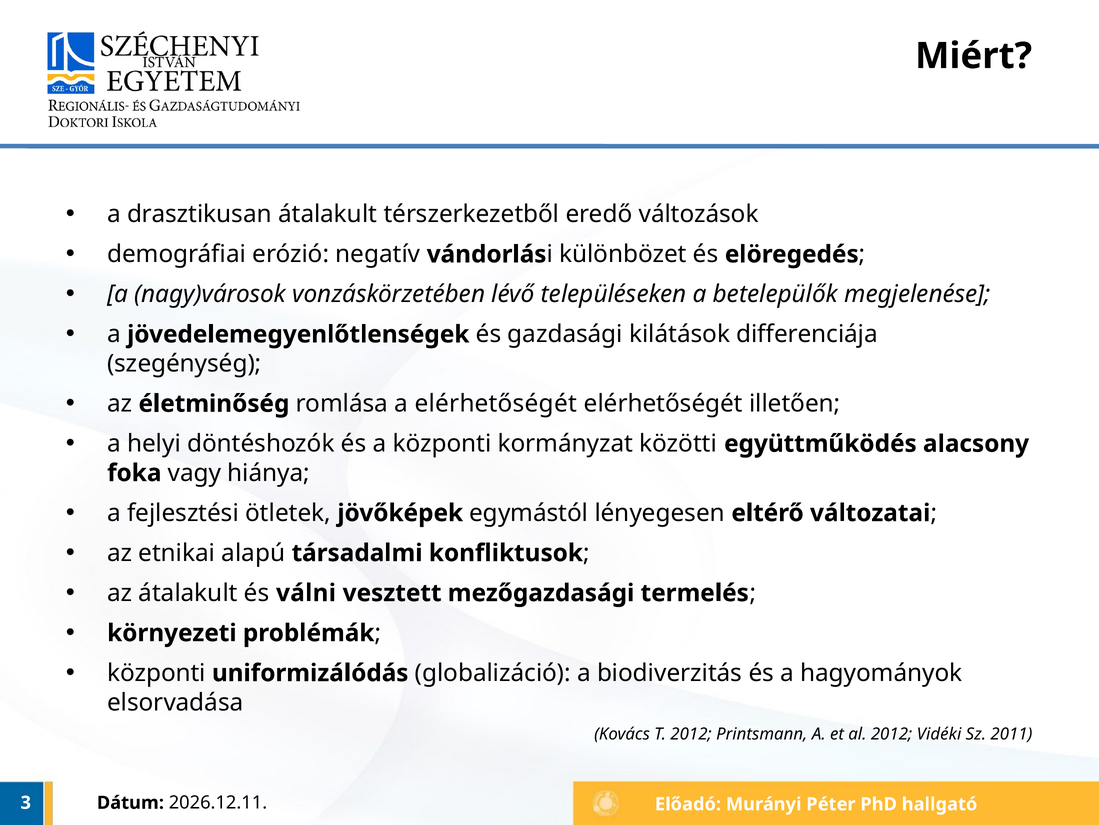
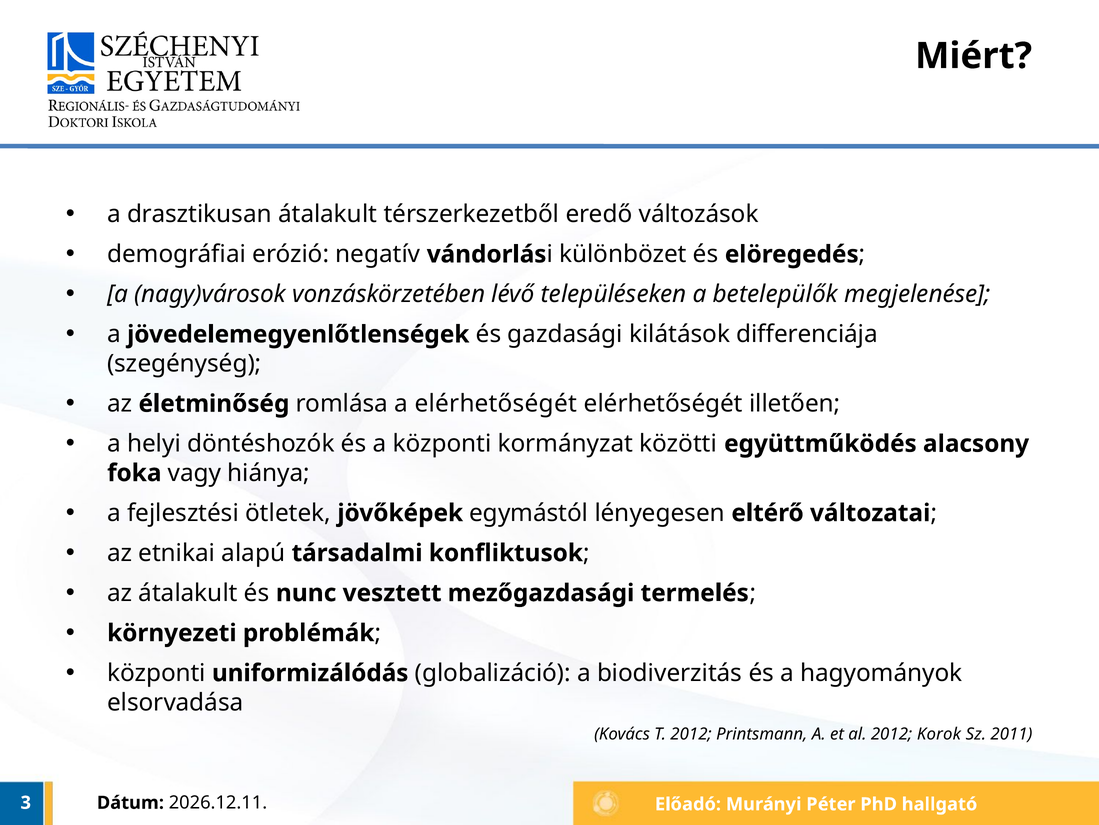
válni: válni -> nunc (306, 593)
Vidéki: Vidéki -> Korok (939, 733)
